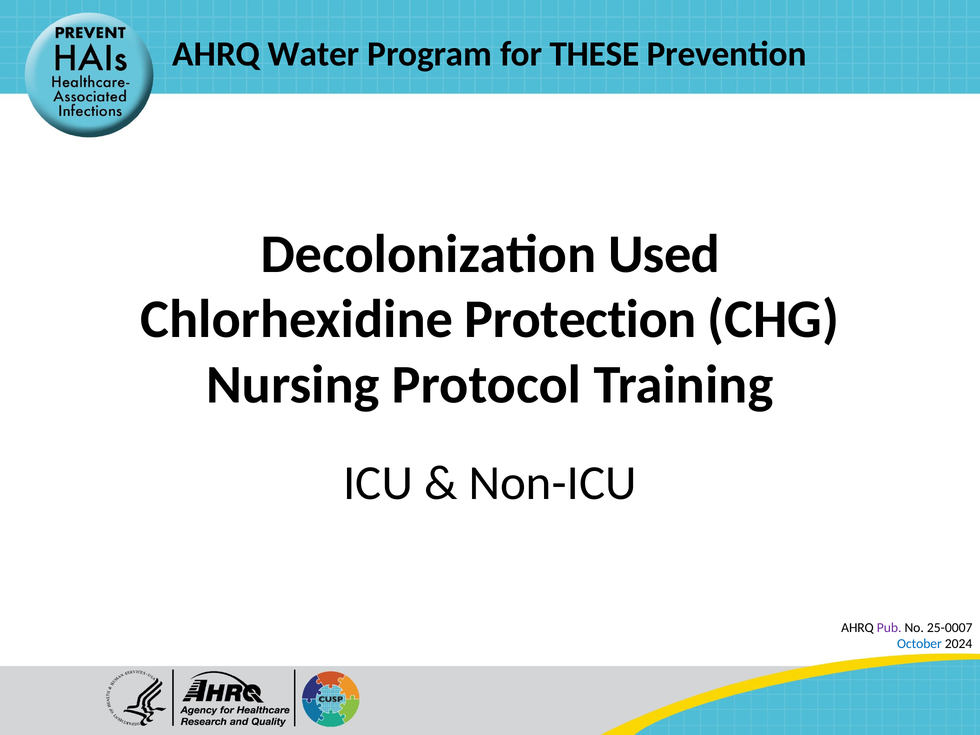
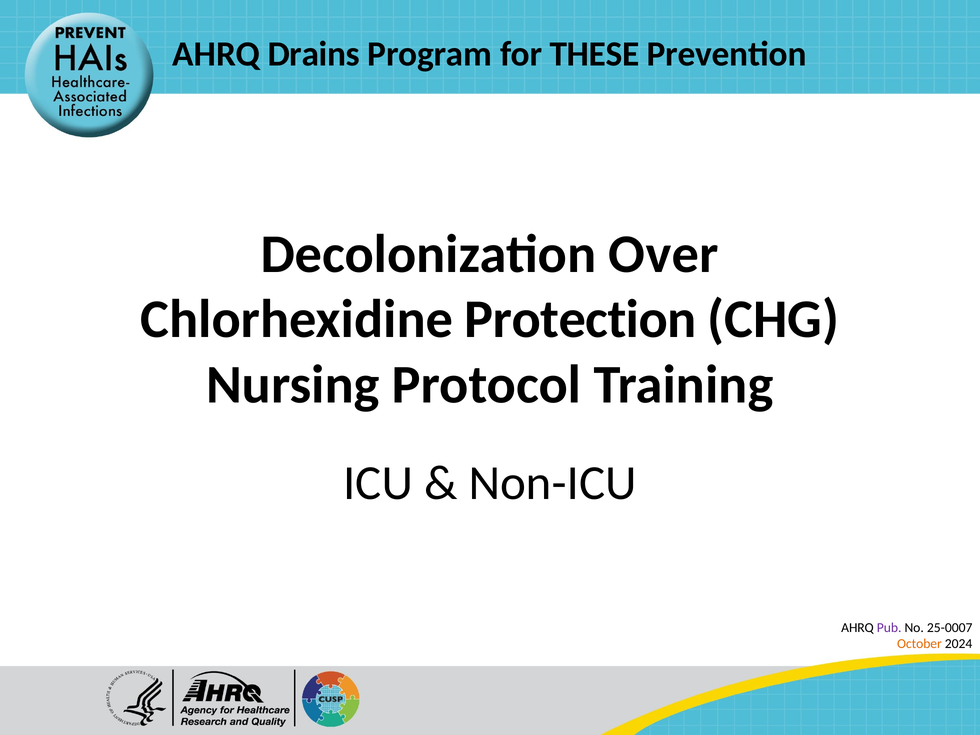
Water: Water -> Drains (314, 54)
Used: Used -> Over (664, 254)
October colour: blue -> orange (919, 644)
